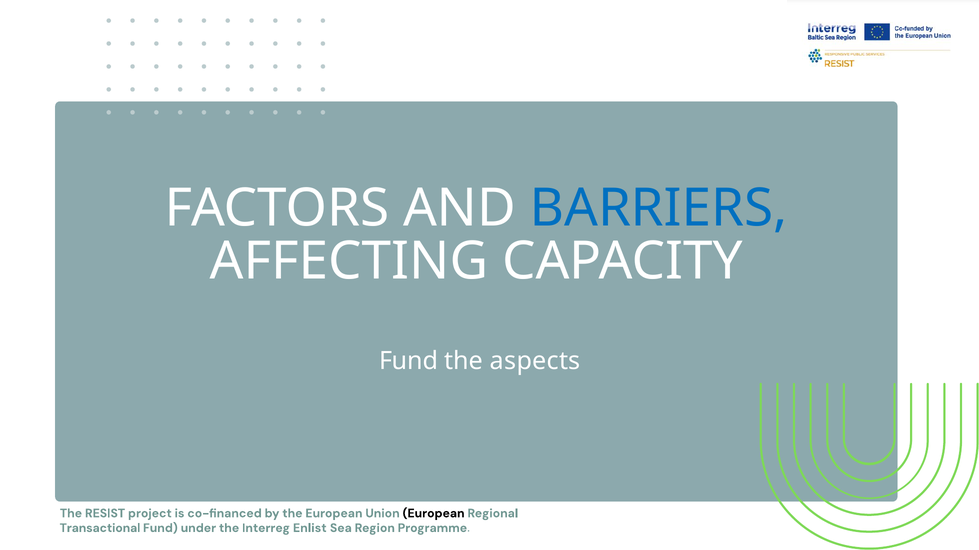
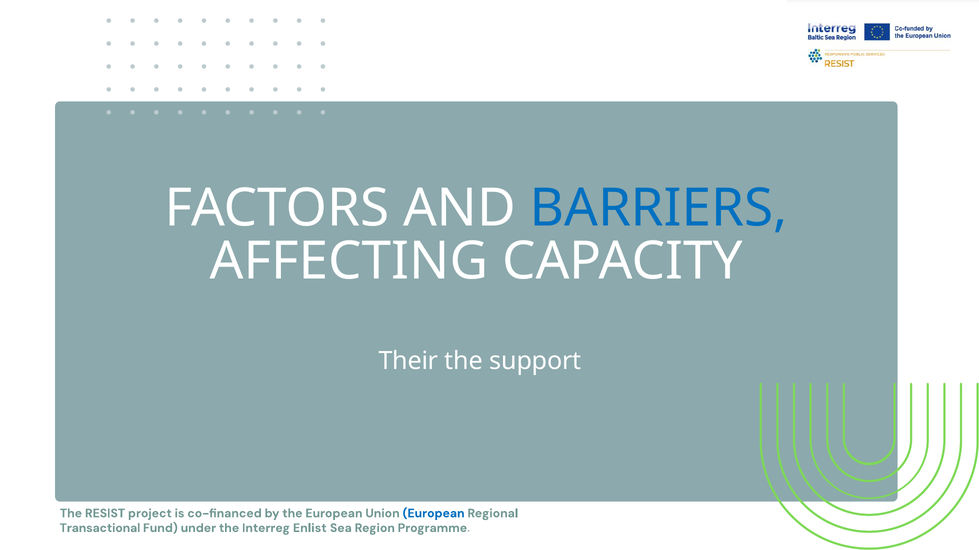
Fund: Fund -> Their (409, 361)
aspects: aspects -> support (535, 361)
European colour: black -> blue (434, 514)
